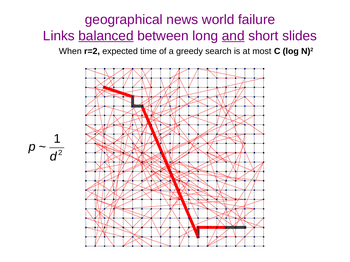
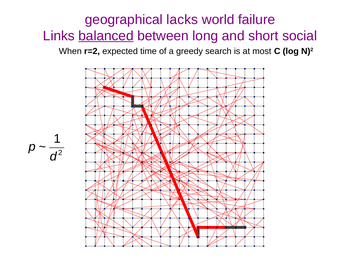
news: news -> lacks (182, 20)
and underline: present -> none (233, 36)
slides: slides -> social (300, 36)
